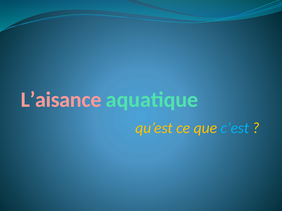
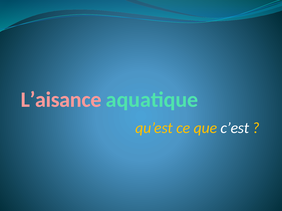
c’est colour: light blue -> white (235, 128)
